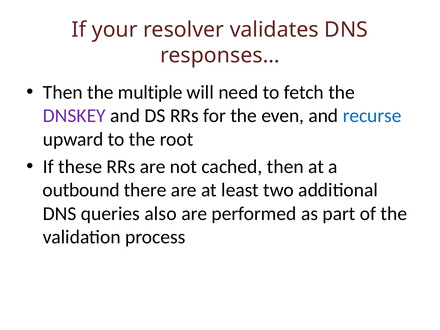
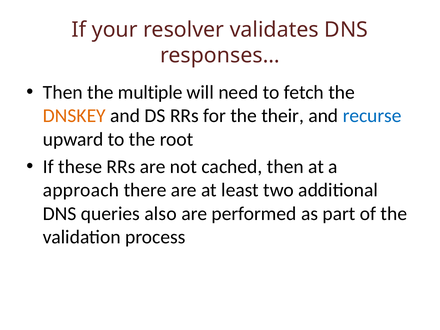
DNSKEY colour: purple -> orange (74, 116)
even: even -> their (283, 116)
outbound: outbound -> approach (81, 190)
